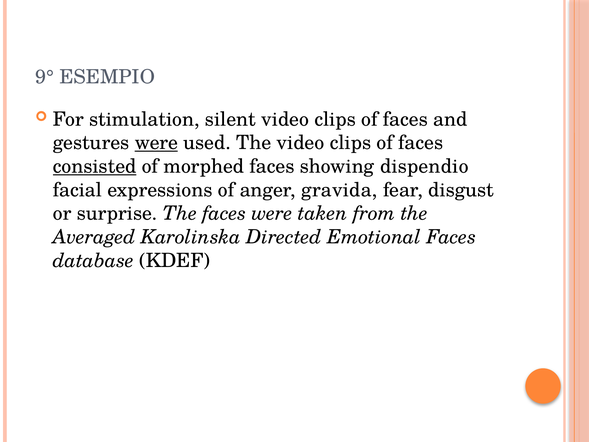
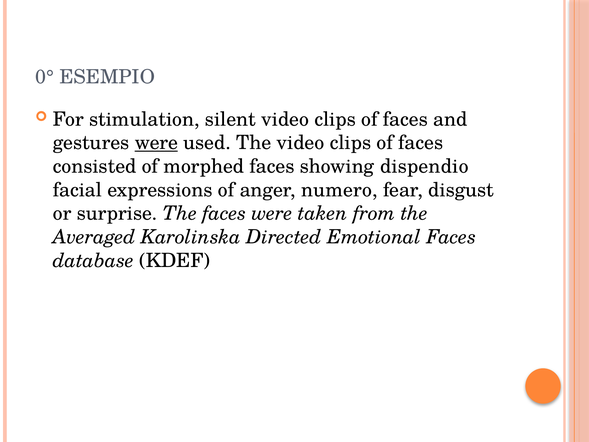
9°: 9° -> 0° (45, 77)
consisted underline: present -> none (95, 166)
gravida: gravida -> numero (339, 190)
